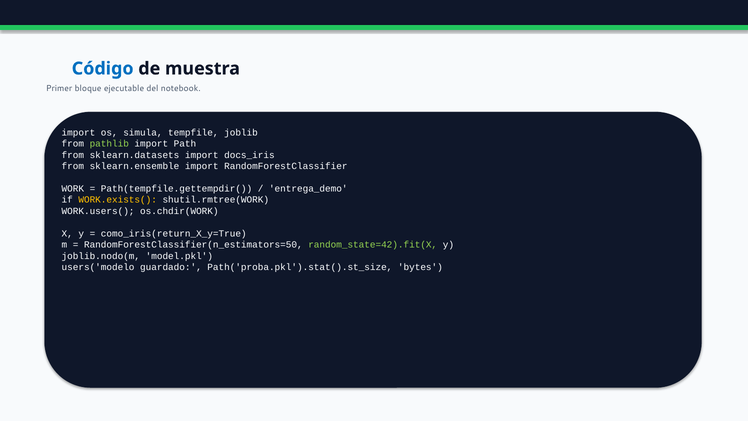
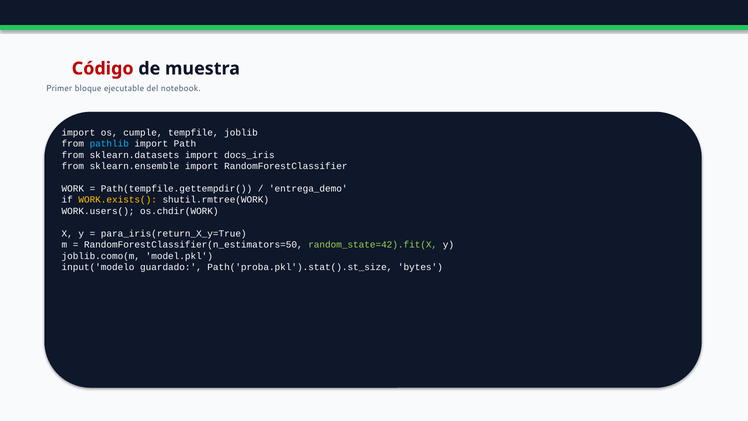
Código colour: blue -> red (103, 69)
simula: simula -> cumple (143, 132)
pathlib colour: light green -> light blue (109, 144)
como_iris(return_X_y=True: como_iris(return_X_y=True -> para_iris(return_X_y=True (174, 233)
joblib.nodo(m: joblib.nodo(m -> joblib.como(m (101, 256)
users('modelo: users('modelo -> input('modelo (98, 267)
